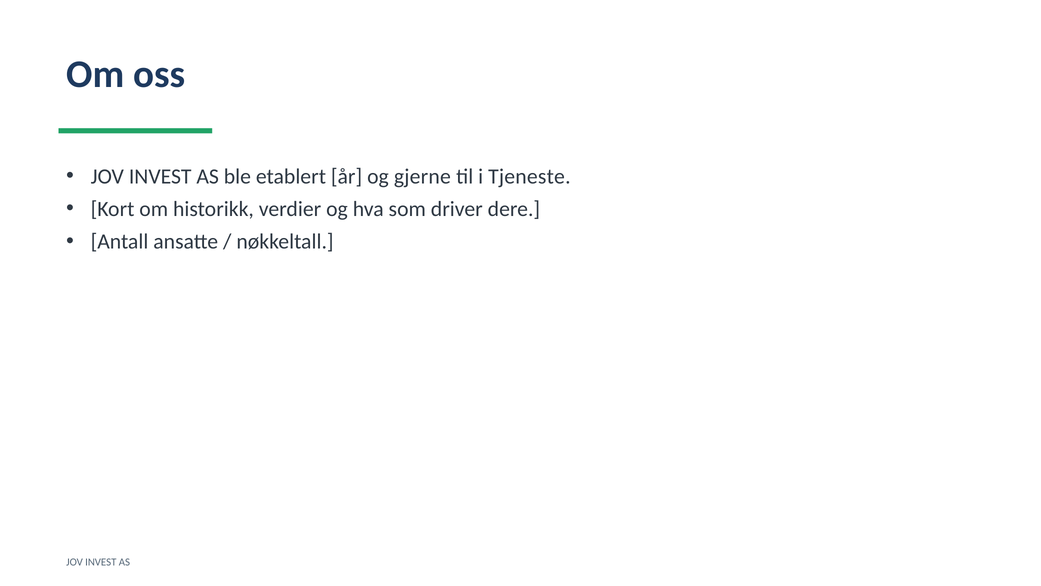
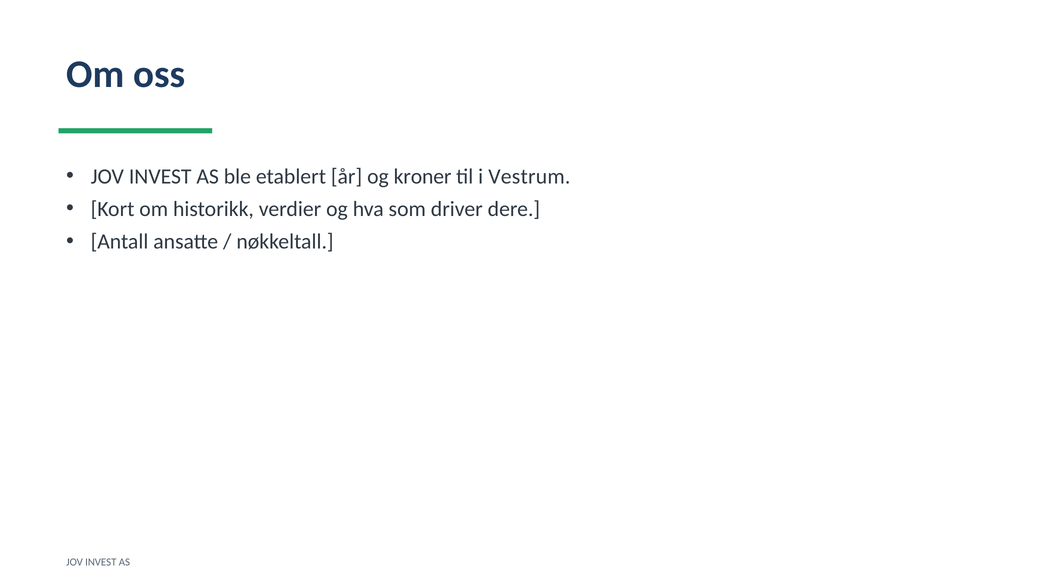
gjerne: gjerne -> kroner (423, 176)
Tjeneste: Tjeneste -> Vestrum (529, 176)
